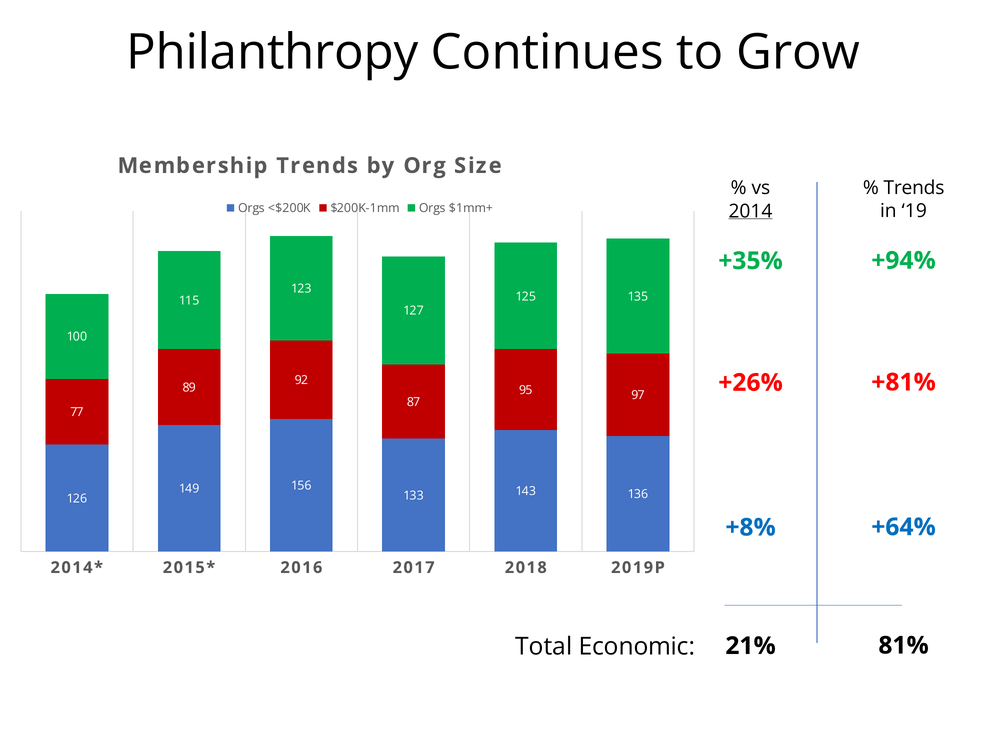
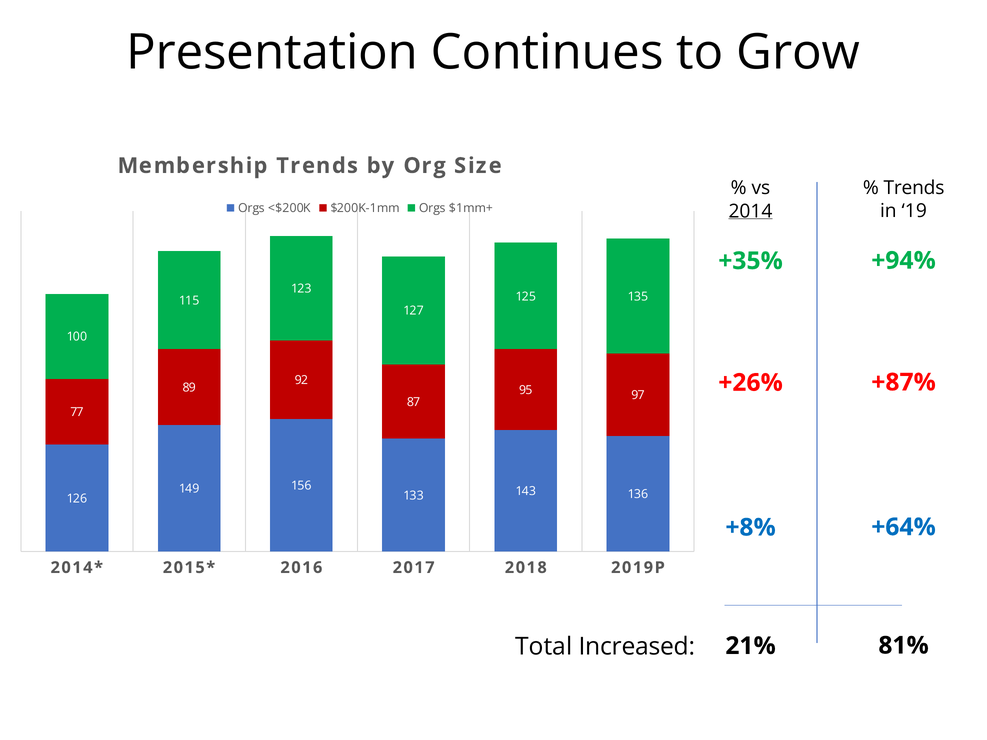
Philanthropy: Philanthropy -> Presentation (272, 52)
+81%: +81% -> +87% (904, 382)
Economic: Economic -> Increased (637, 647)
